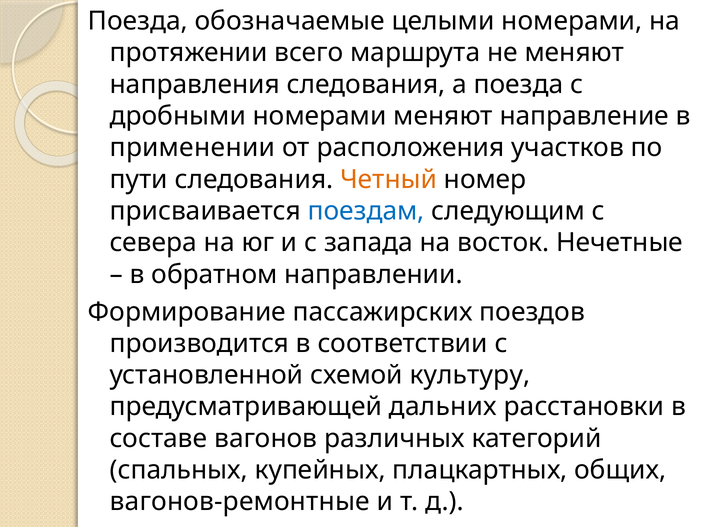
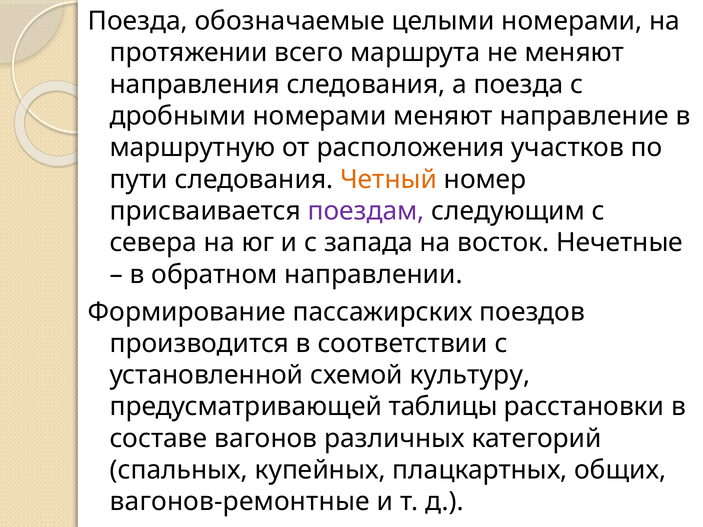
применении: применении -> маршрутную (193, 148)
поездам colour: blue -> purple (366, 211)
дальних: дальних -> таблицы (443, 407)
